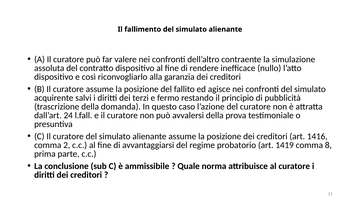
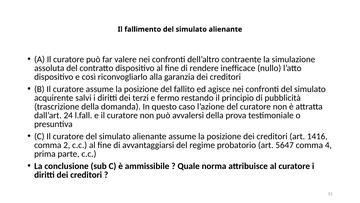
1419: 1419 -> 5647 (285, 145)
8: 8 -> 4 (328, 145)
